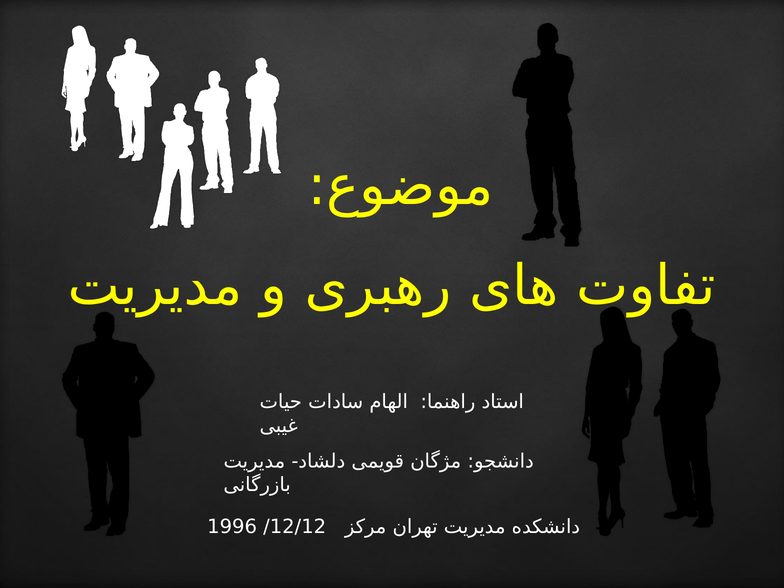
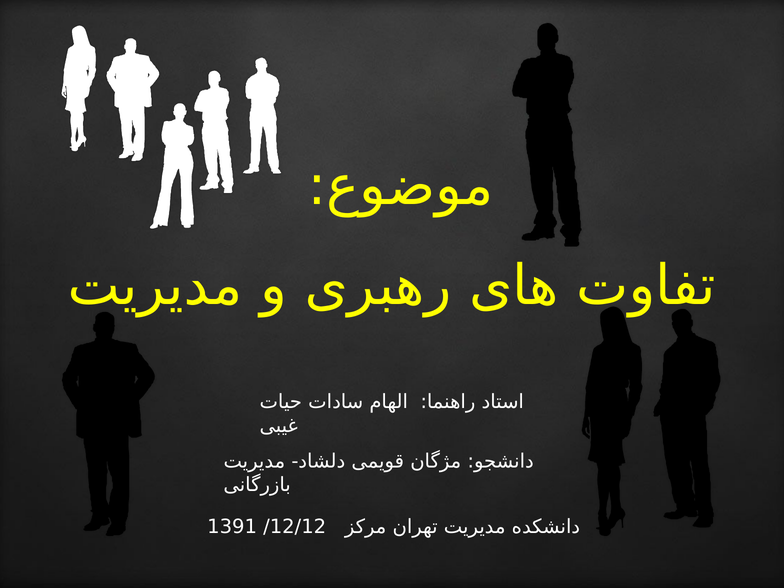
1996: 1996 -> 1391 (232, 527)
